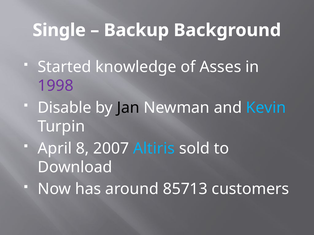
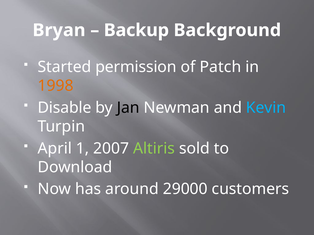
Single: Single -> Bryan (59, 30)
knowledge: knowledge -> permission (136, 67)
Asses: Asses -> Patch (220, 67)
1998 colour: purple -> orange (56, 86)
8: 8 -> 1 (83, 149)
Altiris colour: light blue -> light green (154, 149)
85713: 85713 -> 29000 (185, 189)
